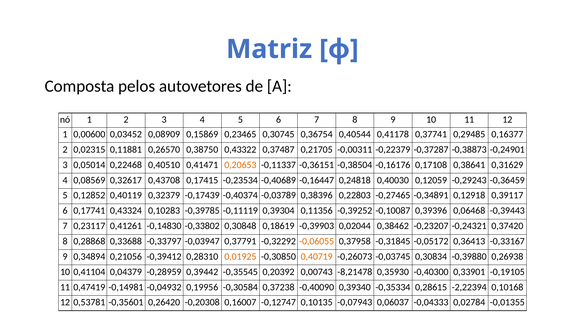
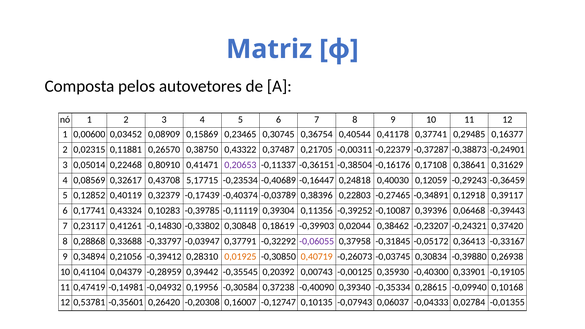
0,40510: 0,40510 -> 0,80910 (164, 165)
0,20653 colour: orange -> purple (240, 165)
0,17415: 0,17415 -> 5,17715 (202, 180)
-0,06055 colour: orange -> purple (317, 241)
-8,21478: -8,21478 -> -0,00125 (355, 272)
-2,22394: -2,22394 -> -0,09940 (469, 287)
